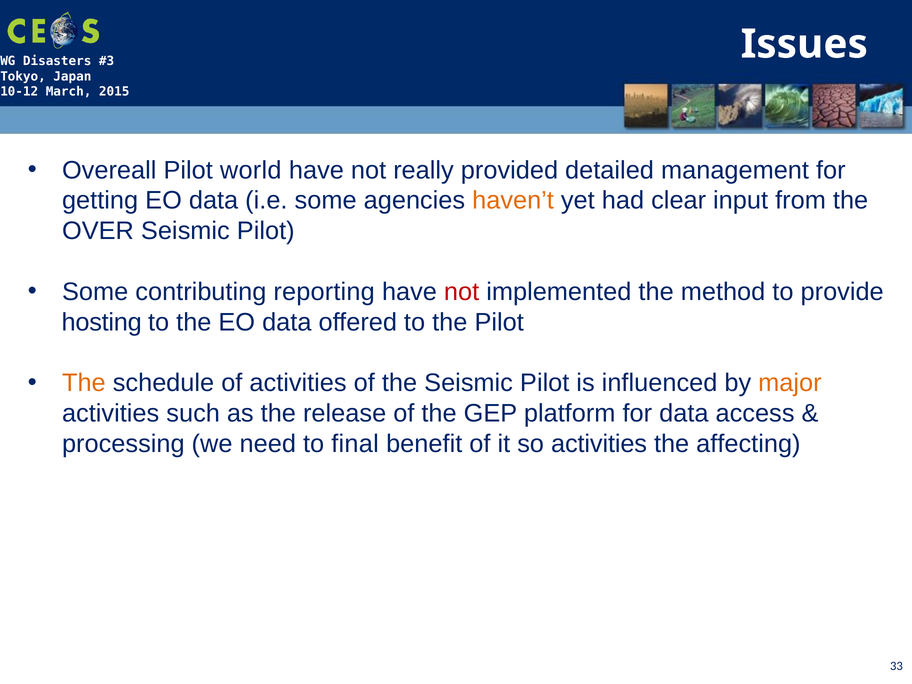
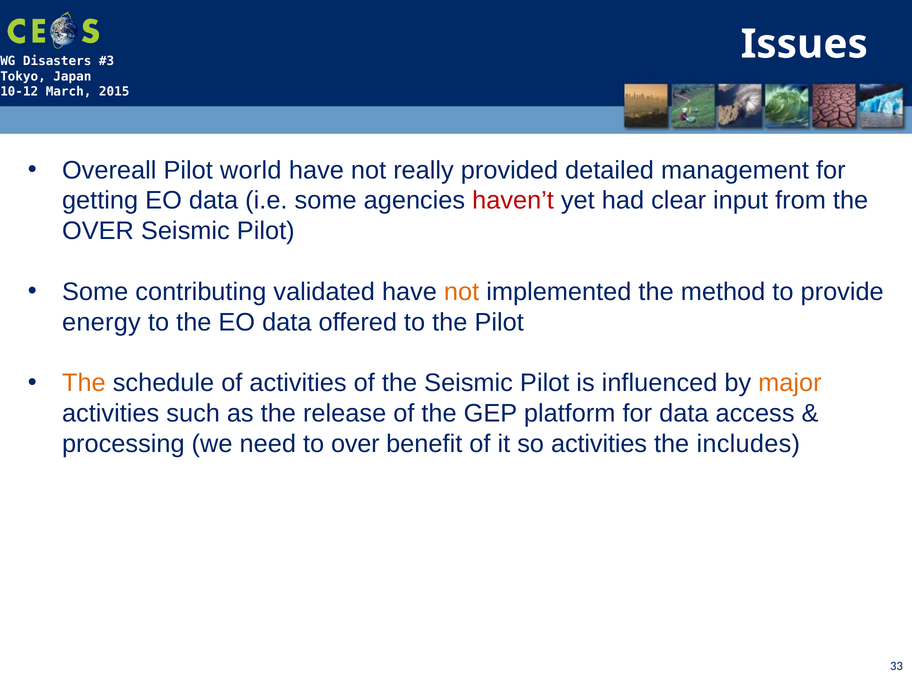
haven’t colour: orange -> red (513, 201)
reporting: reporting -> validated (324, 292)
not colour: red -> orange (462, 292)
hosting: hosting -> energy (101, 322)
to final: final -> over (355, 444)
affecting: affecting -> includes (748, 444)
